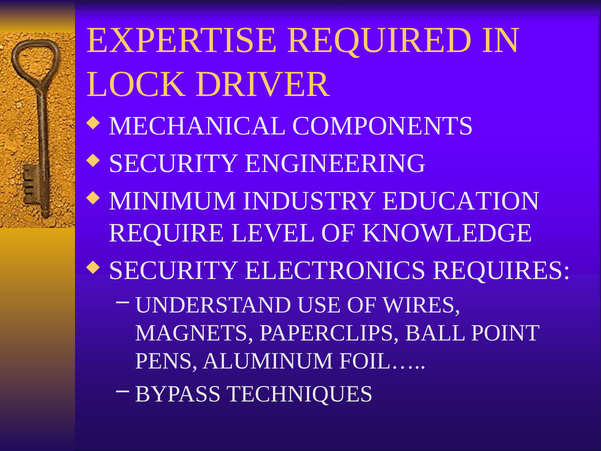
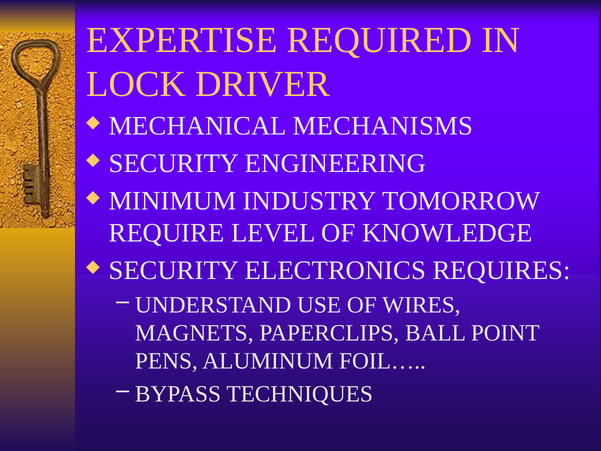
COMPONENTS: COMPONENTS -> MECHANISMS (383, 126)
EDUCATION: EDUCATION -> TOMORROW (461, 201)
